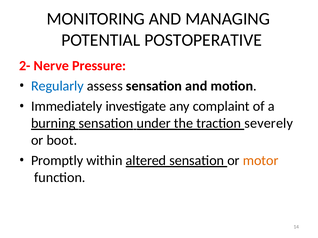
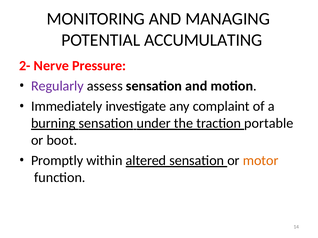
POSTOPERATIVE: POSTOPERATIVE -> ACCUMULATING (203, 40)
Regularly colour: blue -> purple (57, 86)
severely: severely -> portable (269, 124)
